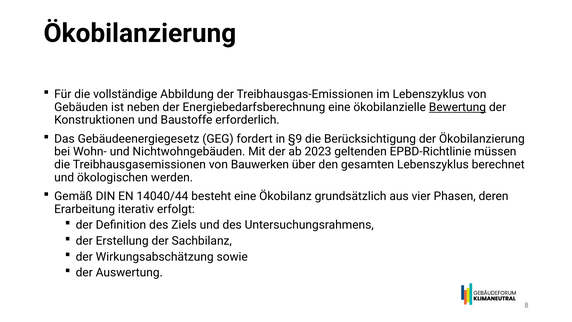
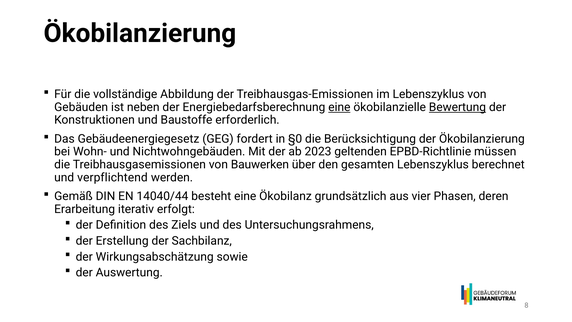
eine underline: none -> present (339, 107)
§9: §9 -> §0 (295, 139)
ökologischen: ökologischen -> verpflichtend (112, 177)
